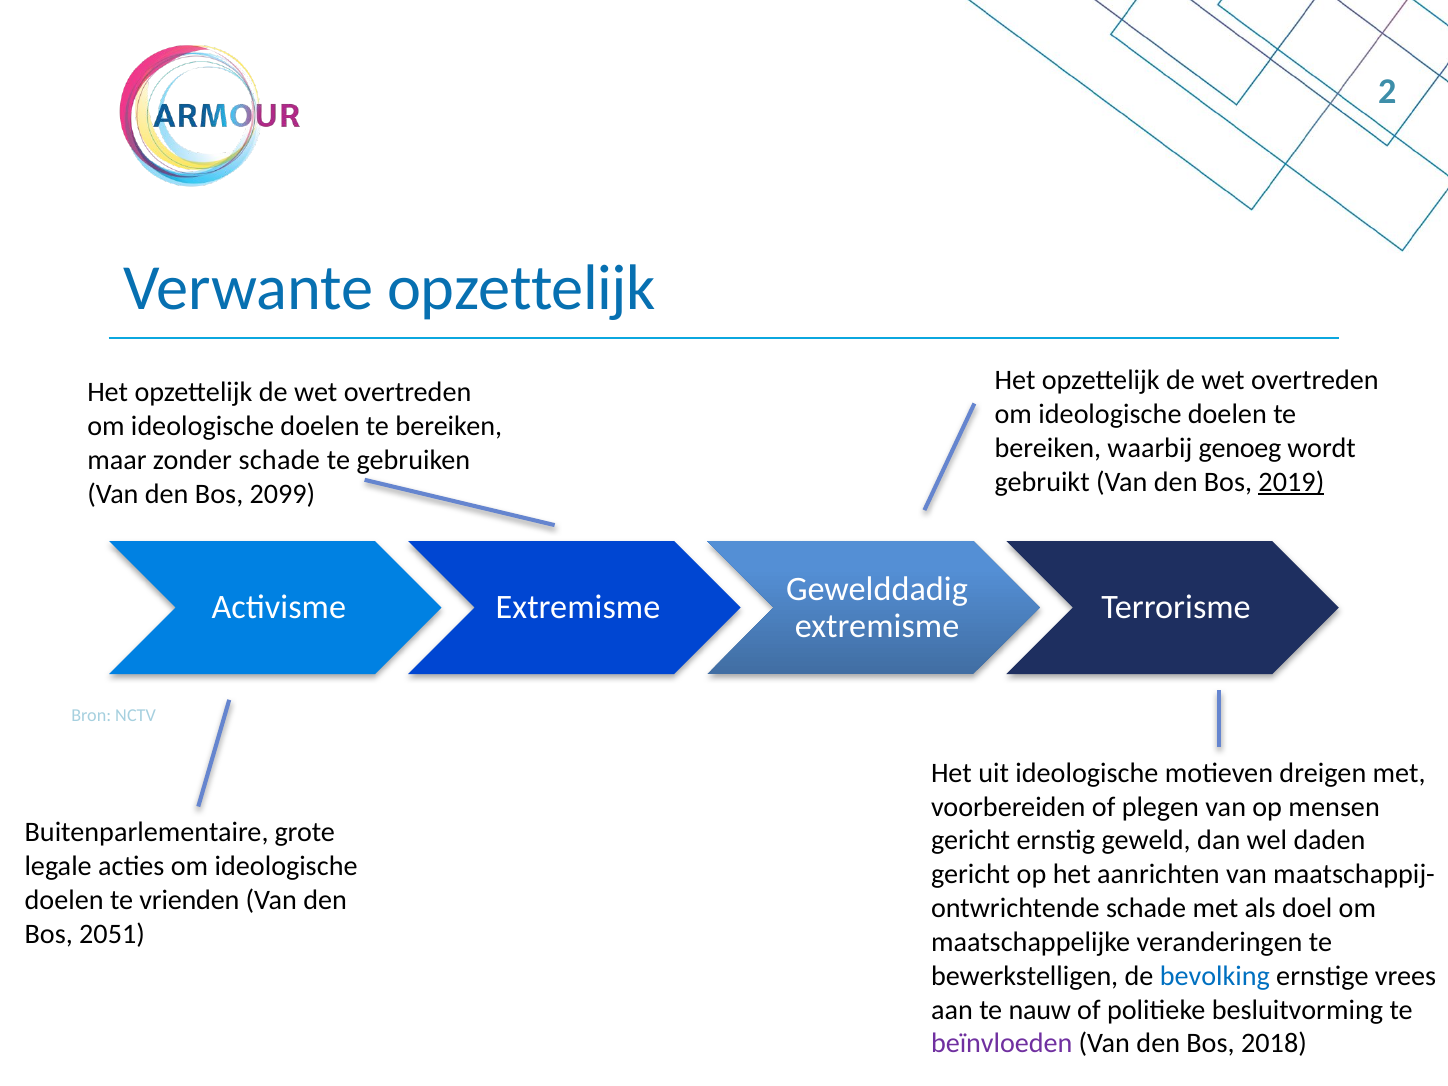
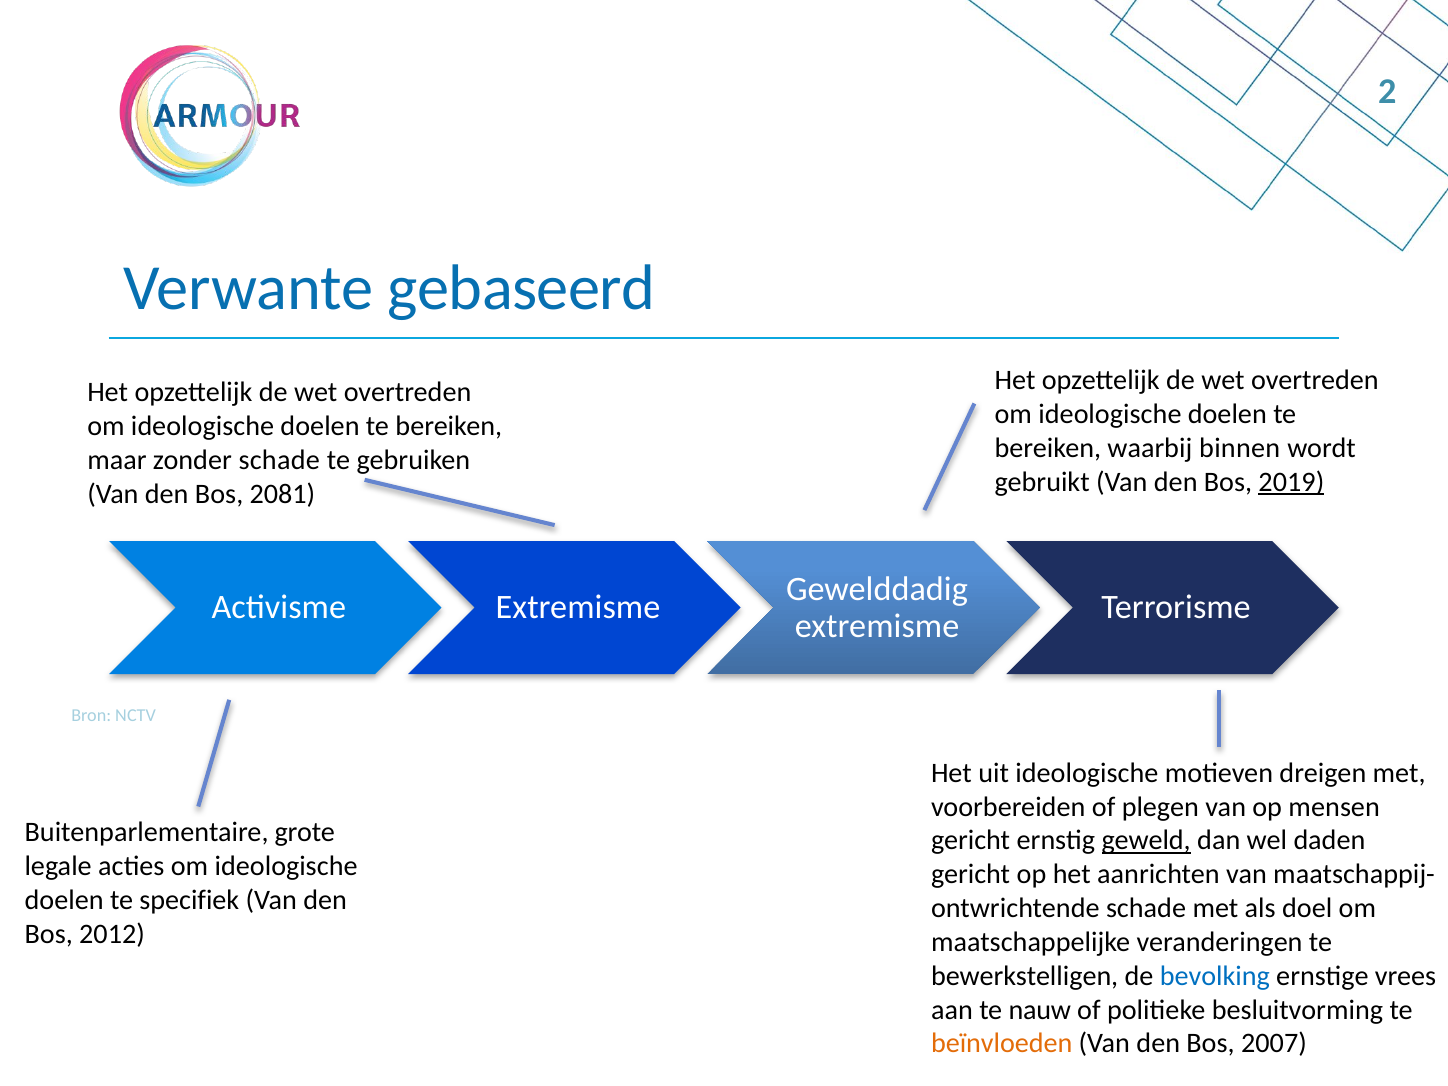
Verwante opzettelijk: opzettelijk -> gebaseerd (522, 288)
genoeg: genoeg -> binnen (1240, 448)
2099: 2099 -> 2081 (282, 494)
geweld underline: none -> present (1146, 841)
vrienden: vrienden -> specifiek (189, 900)
2051: 2051 -> 2012 (112, 934)
beïnvloeden colour: purple -> orange (1002, 1044)
2018: 2018 -> 2007 (1274, 1044)
